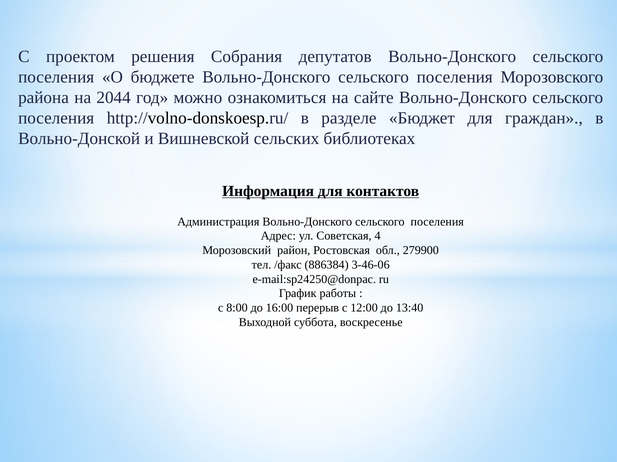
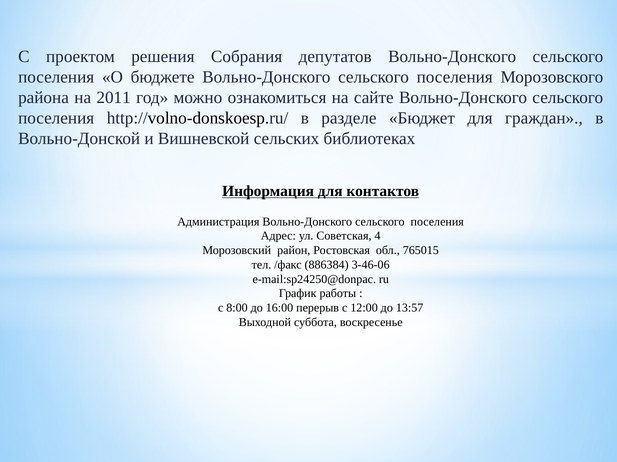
2044: 2044 -> 2011 (114, 98)
279900: 279900 -> 765015 (421, 251)
13:40: 13:40 -> 13:57 (410, 308)
